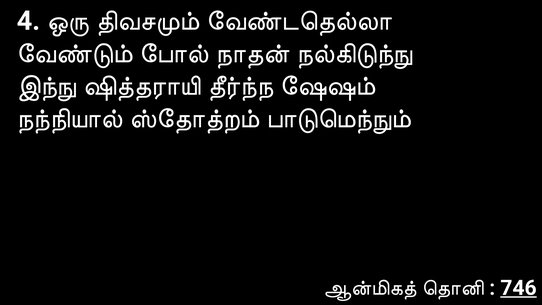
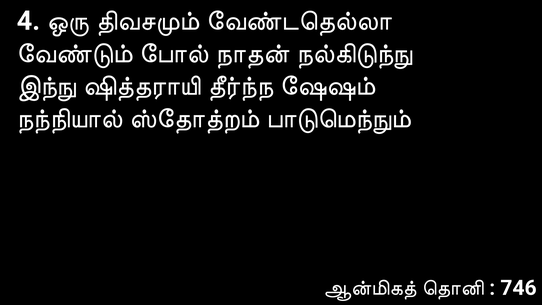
746 underline: present -> none (518, 288)
